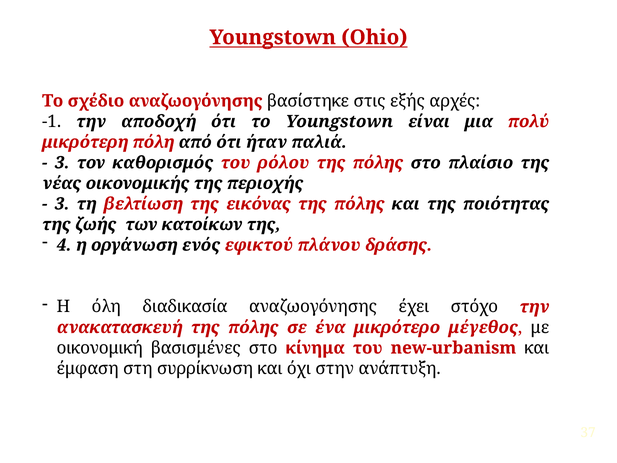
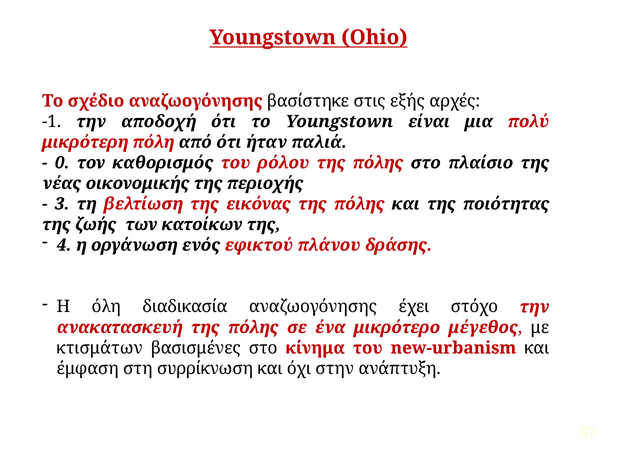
3: 3 -> 0 (62, 163)
οικονομική: οικονομική -> κτισμάτων (100, 348)
